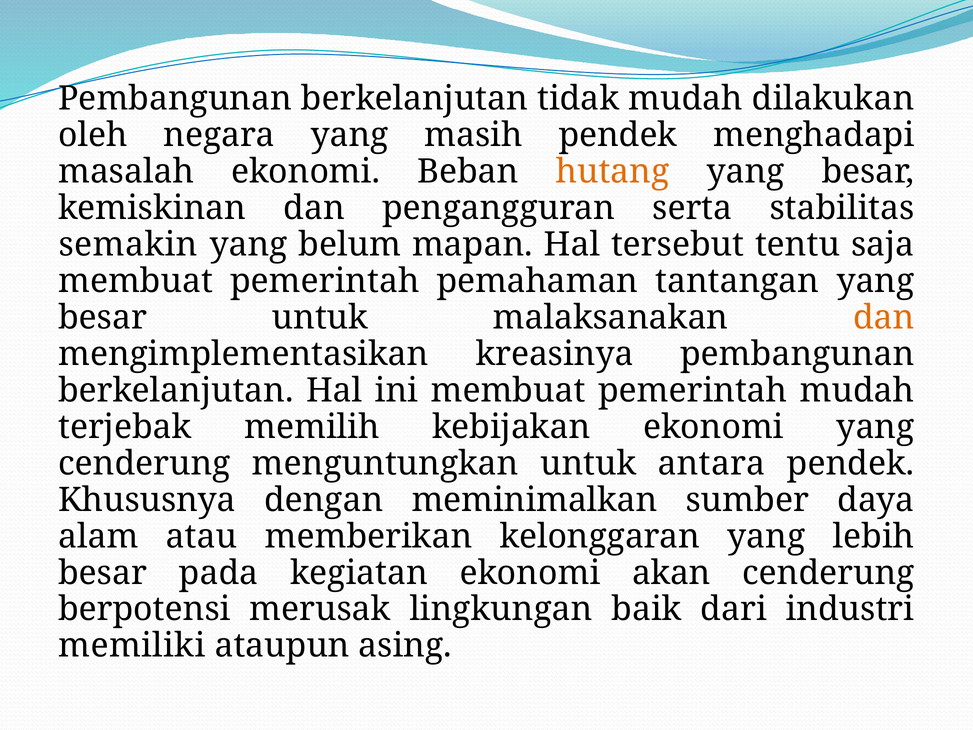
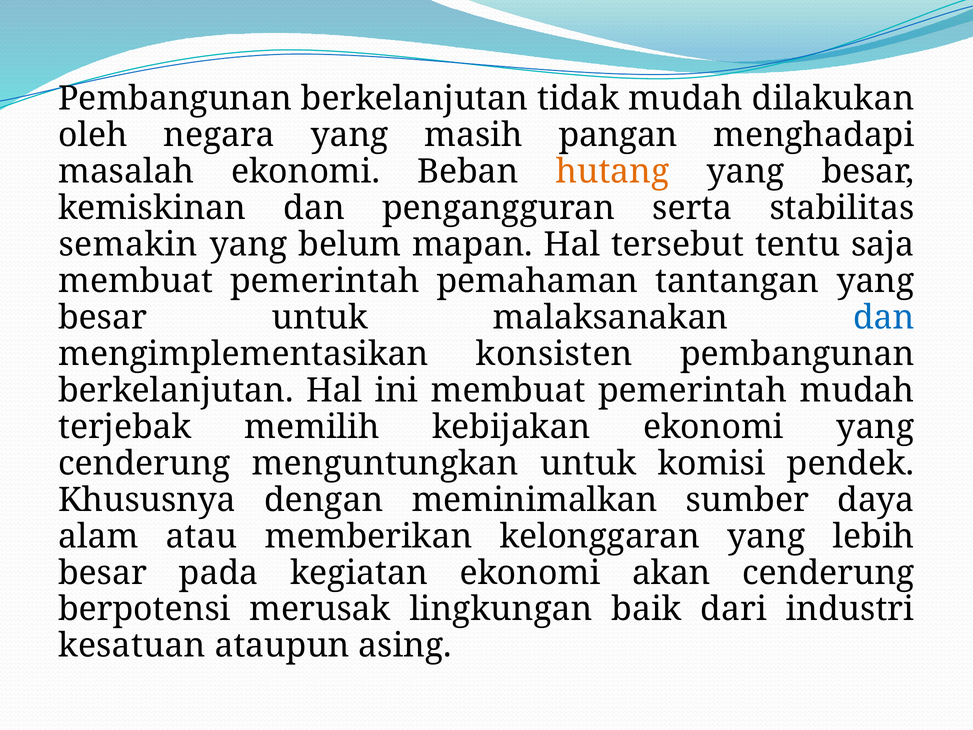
masih pendek: pendek -> pangan (618, 135)
dan colour: orange -> blue (884, 317)
kreasinya: kreasinya -> konsisten (554, 354)
antara: antara -> komisi (712, 463)
memiliki: memiliki -> kesatuan (132, 646)
